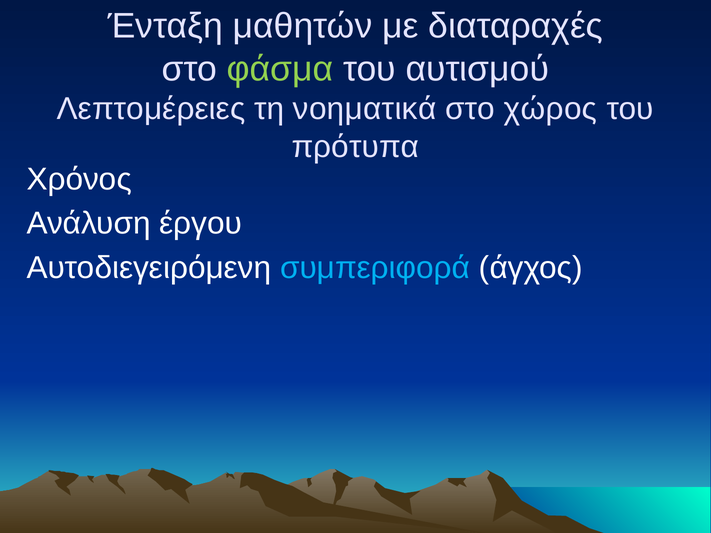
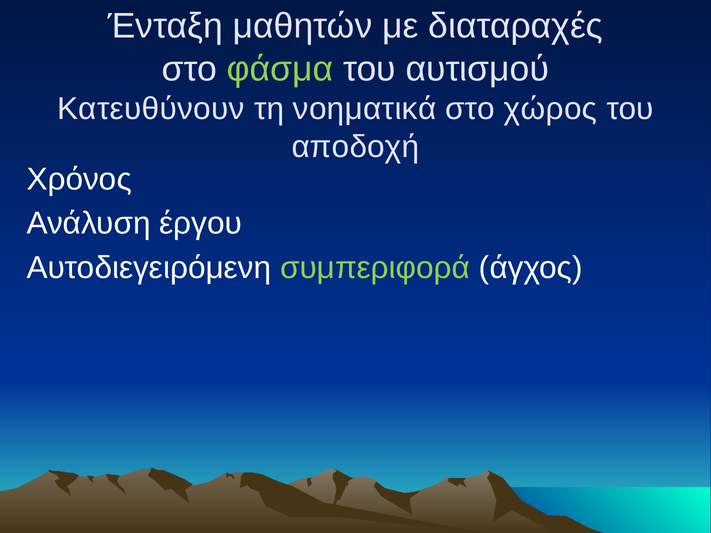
Λεπτομέρειες: Λεπτομέρειες -> Κατευθύνουν (151, 109)
πρότυπα: πρότυπα -> αποδοχή (355, 147)
συμπεριφορά colour: light blue -> light green (375, 268)
